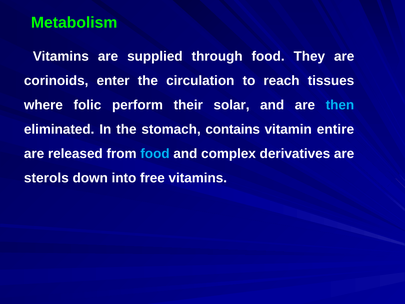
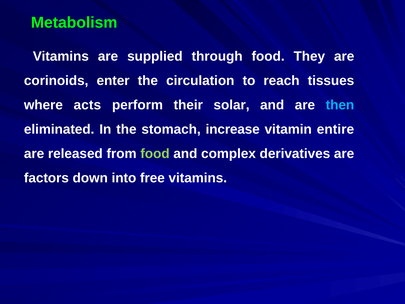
folic: folic -> acts (87, 105)
contains: contains -> increase (233, 129)
food colour: light blue -> light green (155, 153)
sterols: sterols -> factors (46, 178)
